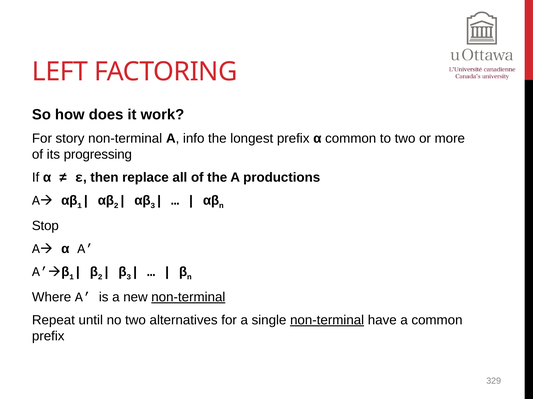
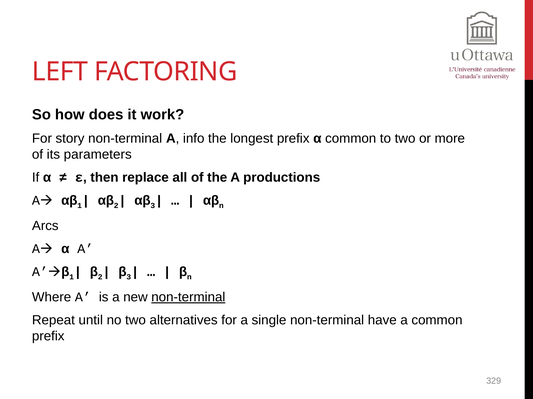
progressing: progressing -> parameters (98, 155)
Stop: Stop -> Arcs (45, 226)
non-terminal underline: present -> none (327, 321)
